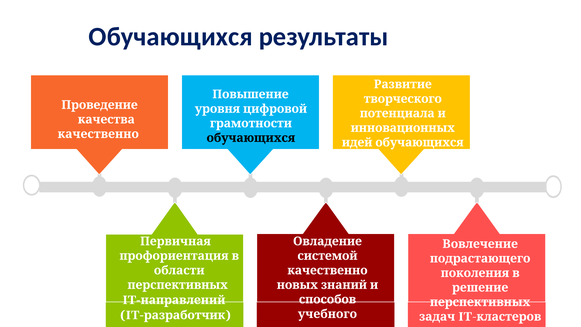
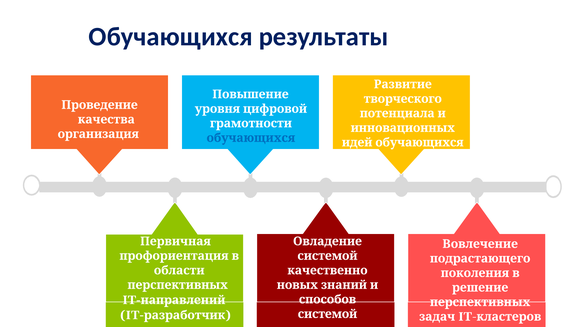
качественно: качественно -> организация (98, 134)
обучающихся colour: black -> blue (251, 138)
учебного: учебного -> системой (328, 314)
